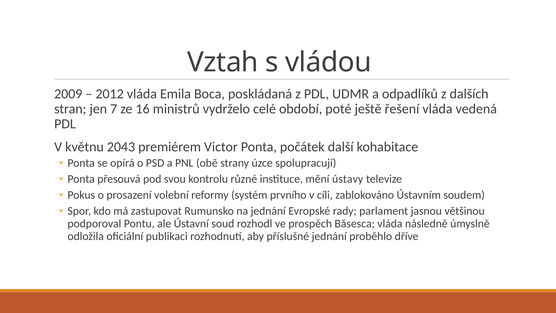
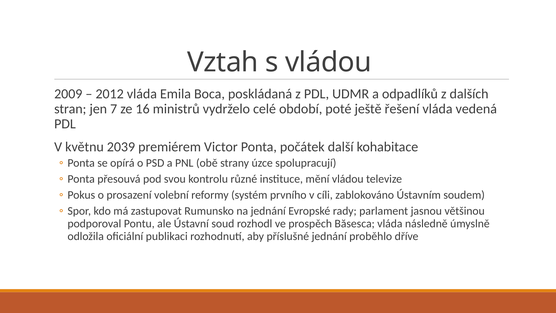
2043: 2043 -> 2039 (121, 147)
mění ústavy: ústavy -> vládou (348, 179)
